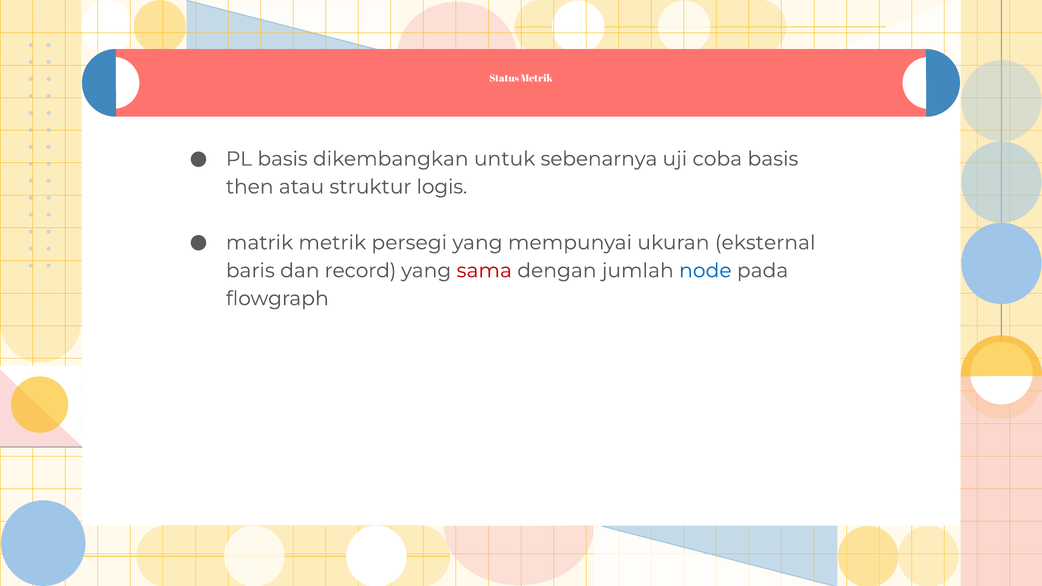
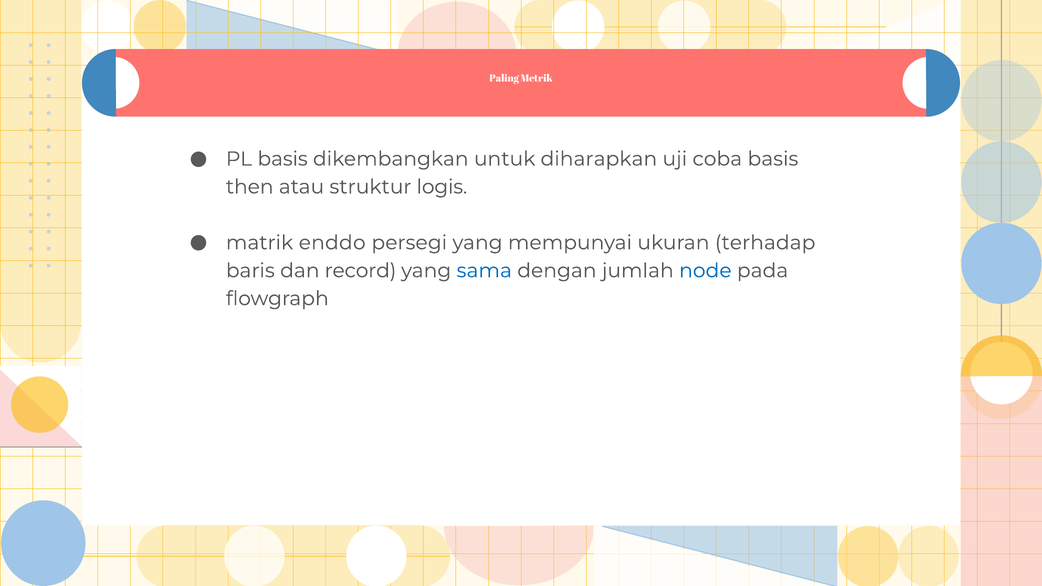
Status: Status -> Paling (504, 79)
sebenarnya: sebenarnya -> diharapkan (599, 159)
matrik metrik: metrik -> enddo (332, 243)
eksternal: eksternal -> terhadap (765, 243)
sama colour: red -> blue (484, 271)
